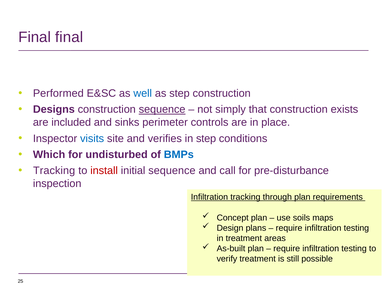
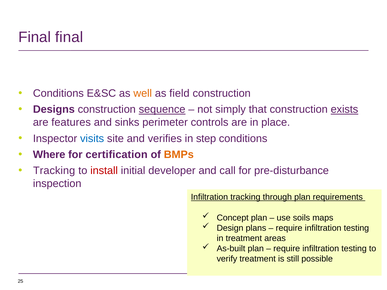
Performed: Performed -> Conditions (58, 93)
well colour: blue -> orange (143, 93)
as step: step -> field (179, 93)
exists underline: none -> present (344, 110)
included: included -> features (71, 122)
Which: Which -> Where (49, 155)
undisturbed: undisturbed -> certification (117, 155)
BMPs colour: blue -> orange (179, 155)
initial sequence: sequence -> developer (172, 171)
